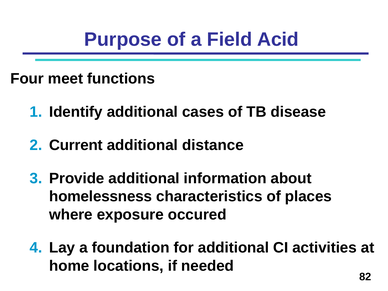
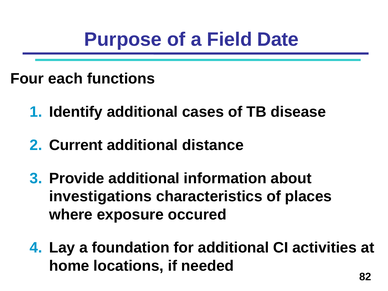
Acid: Acid -> Date (278, 40)
meet: meet -> each (65, 79)
homelessness: homelessness -> investigations (101, 196)
